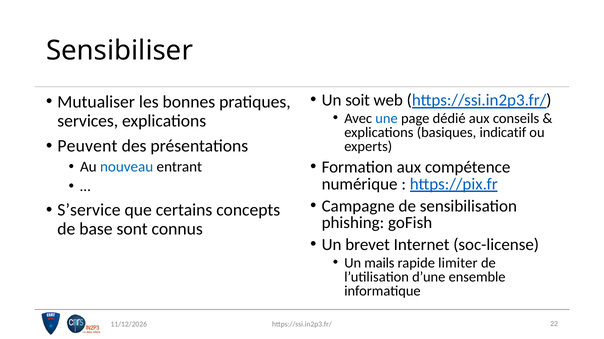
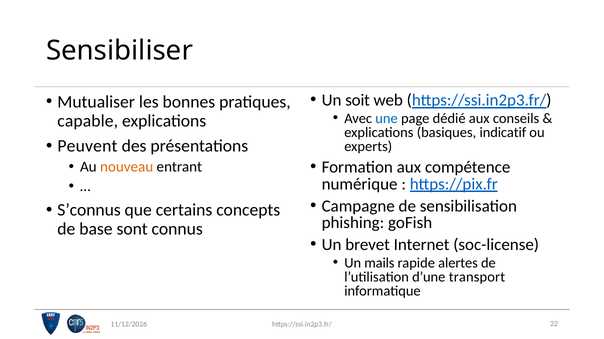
services: services -> capable (88, 121)
nouveau colour: blue -> orange (127, 167)
S’service: S’service -> S’connus (89, 211)
limiter: limiter -> alertes (458, 264)
ensemble: ensemble -> transport (477, 278)
